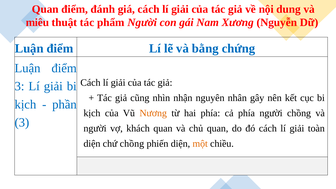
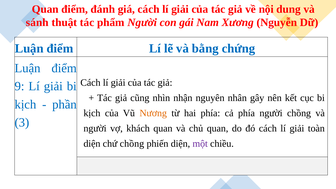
miêu: miêu -> sánh (37, 23)
3: 3 -> 9 (19, 86)
một colour: orange -> purple (200, 144)
